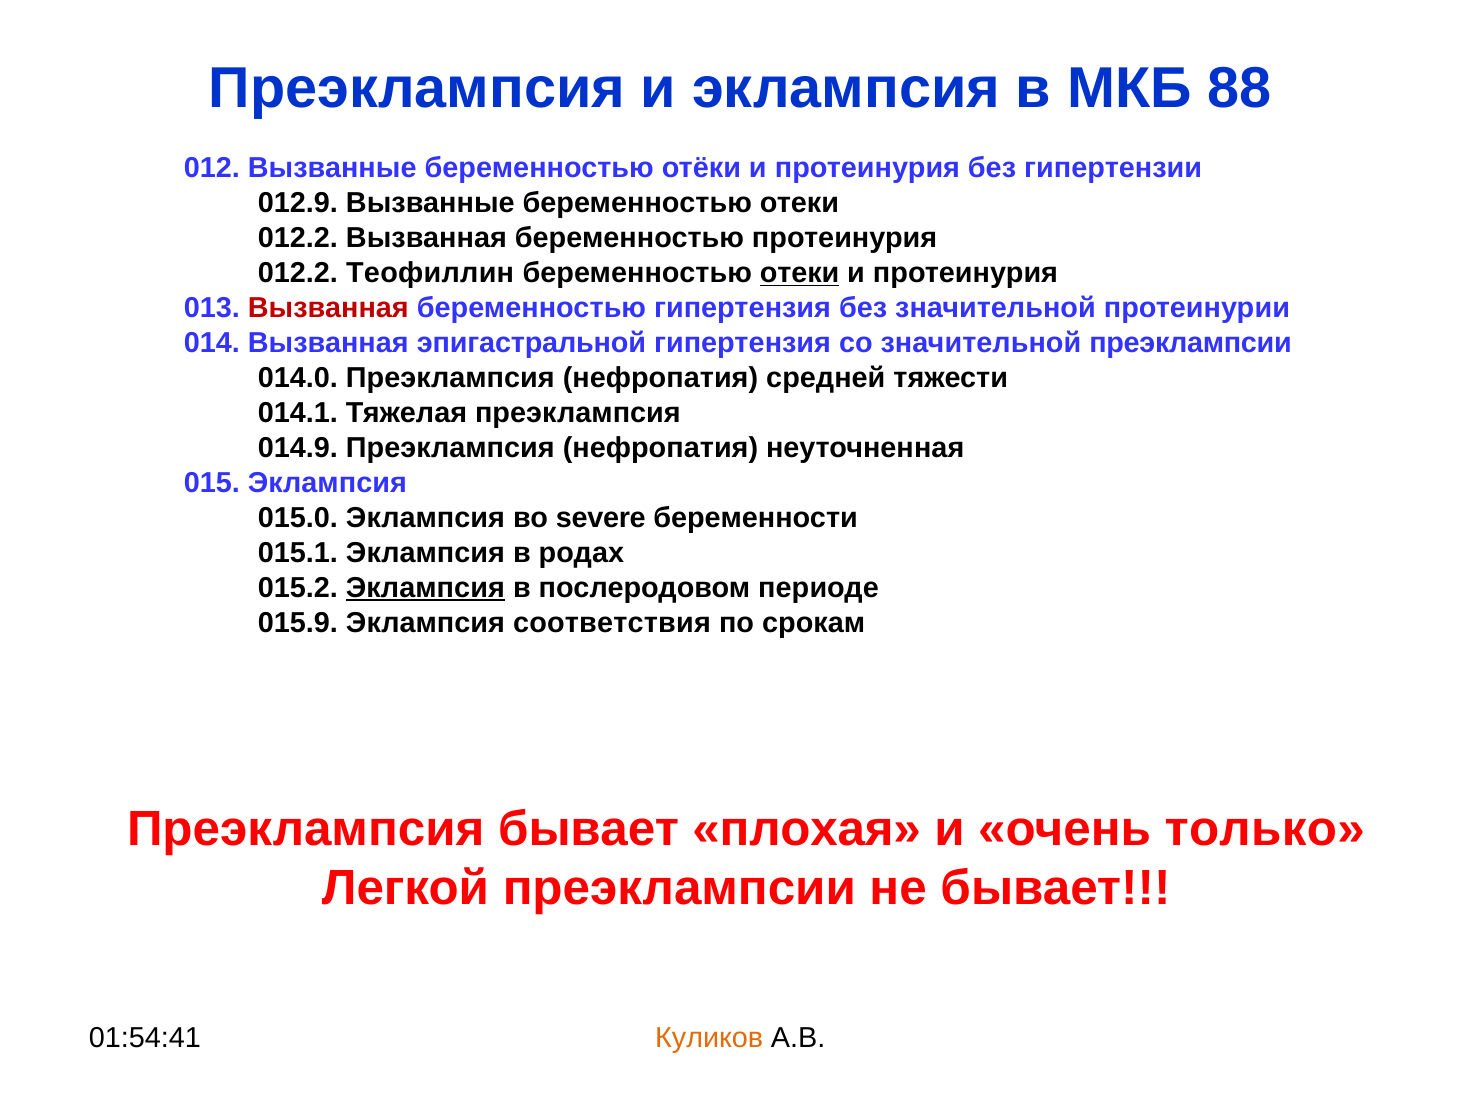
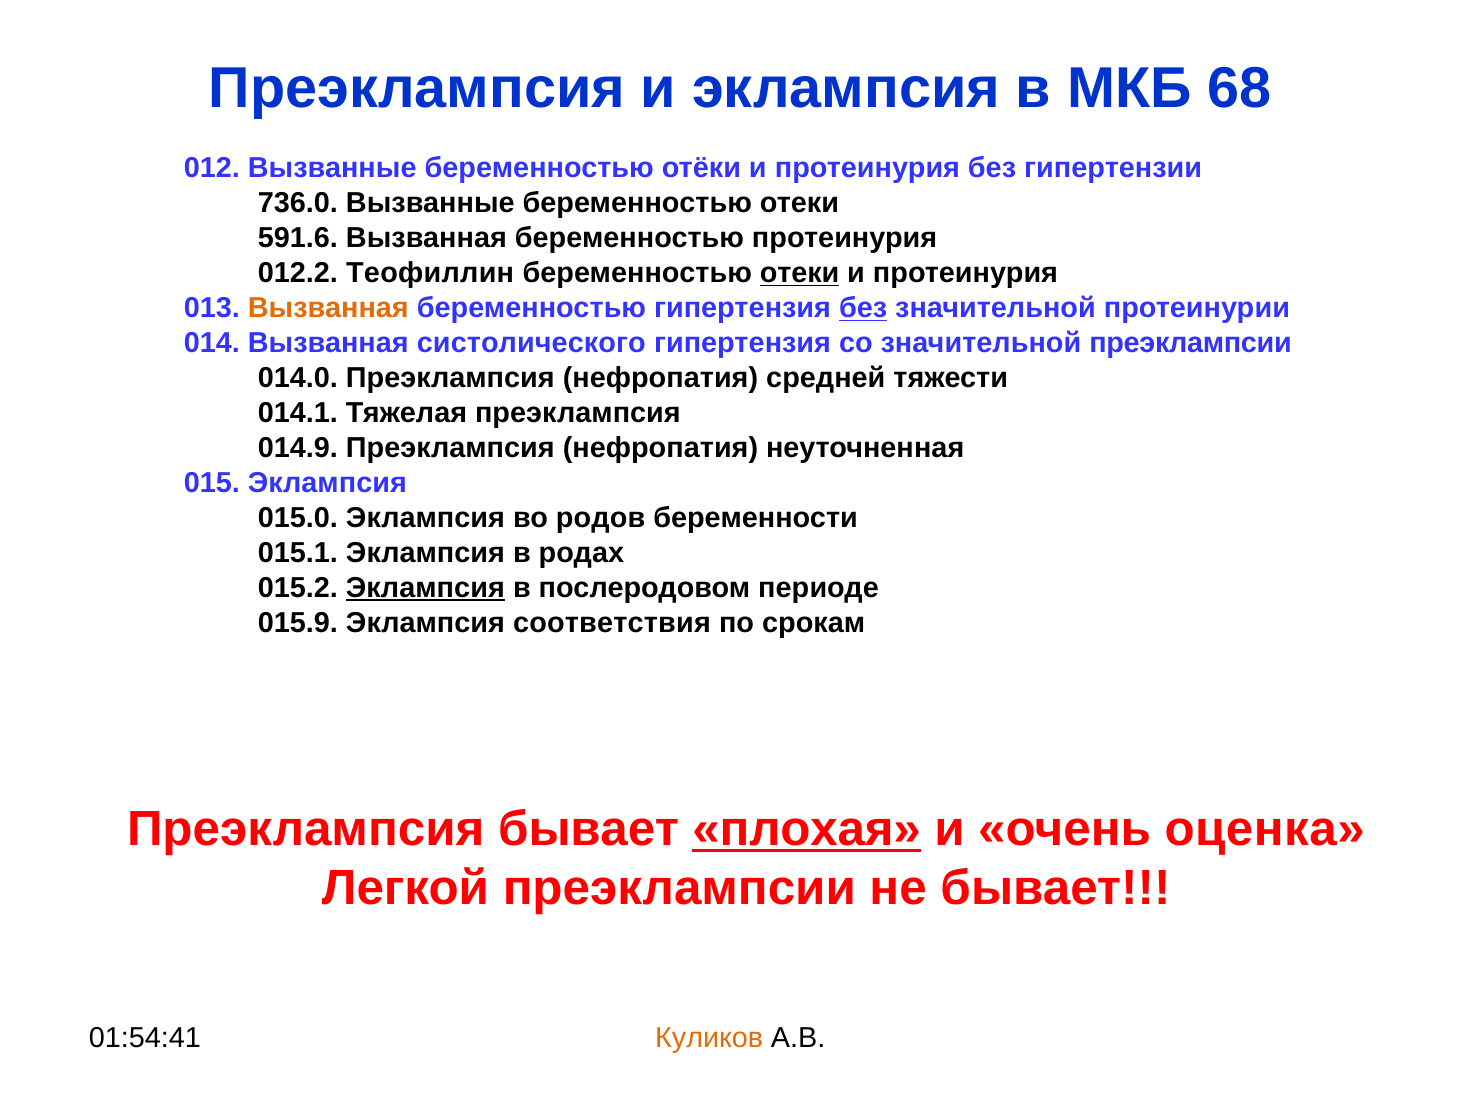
88: 88 -> 68 (1239, 88)
012.9: 012.9 -> 736.0 (298, 203)
012.2: 012.2 -> 591.6 (298, 238)
Вызванная colour: red -> orange (328, 308)
без underline: none -> present (863, 308)
эпигастральной: эпигастральной -> систолического (531, 343)
severe: severe -> родов (601, 518)
плохая underline: none -> present (807, 829)
только: только -> оценка (1265, 829)
